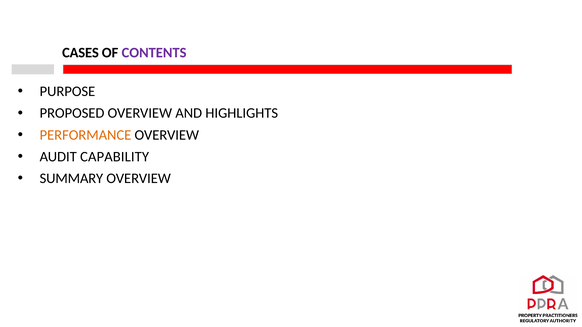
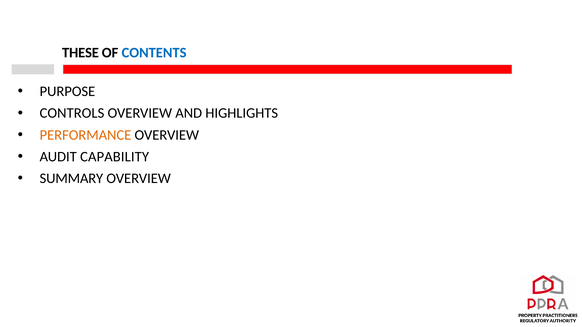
CASES: CASES -> THESE (80, 53)
CONTENTS colour: purple -> blue (154, 53)
PROPOSED: PROPOSED -> CONTROLS (72, 113)
